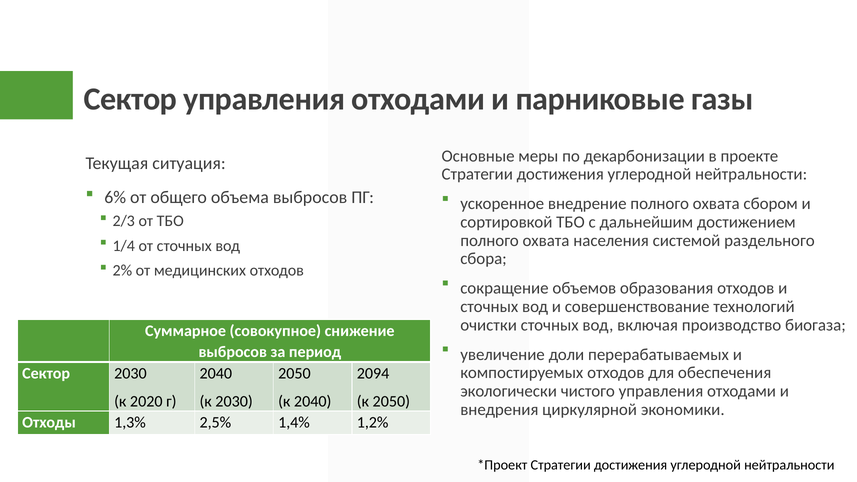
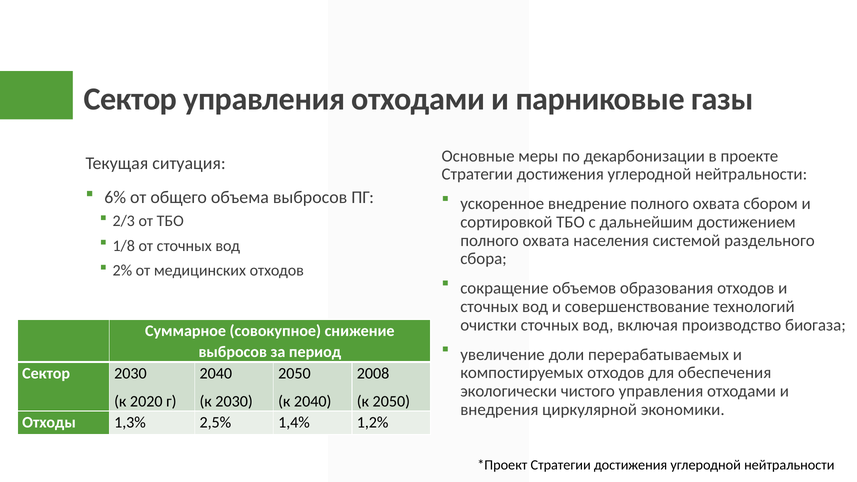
1/4: 1/4 -> 1/8 (124, 246)
2094: 2094 -> 2008 (373, 373)
